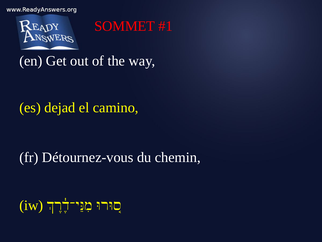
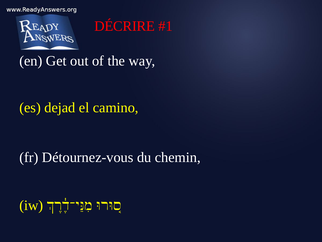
SOMMET: SOMMET -> DÉCRIRE (125, 26)
